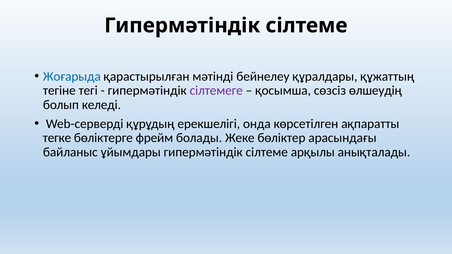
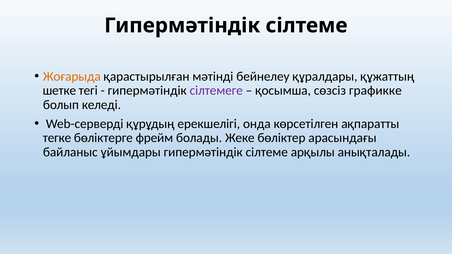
Жоғарыда colour: blue -> orange (72, 76)
тегіне: тегіне -> шетке (59, 91)
өлшеудің: өлшеудің -> графикке (375, 91)
